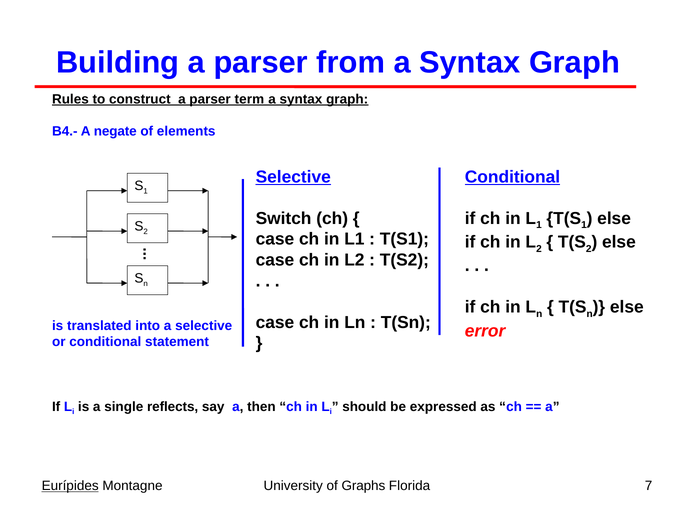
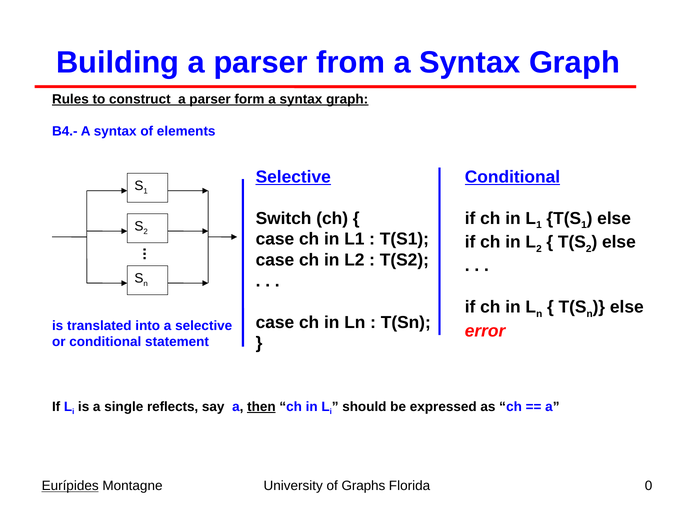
term: term -> form (249, 99)
B4.- A negate: negate -> syntax (115, 132)
then underline: none -> present (261, 407)
7: 7 -> 0 (649, 487)
